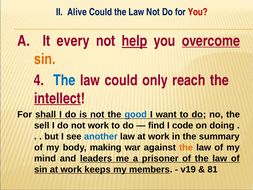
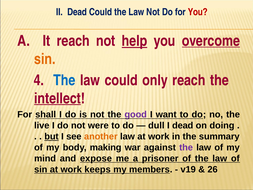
II Alive: Alive -> Dead (77, 12)
It every: every -> reach (73, 41)
good colour: blue -> purple (136, 114)
sell: sell -> live (42, 125)
not work: work -> were (98, 125)
find: find -> dull (156, 125)
I code: code -> dead (183, 125)
but underline: none -> present (51, 136)
another colour: blue -> orange (101, 136)
the colour: orange -> purple (186, 147)
leaders: leaders -> expose (96, 158)
81: 81 -> 26 (213, 169)
